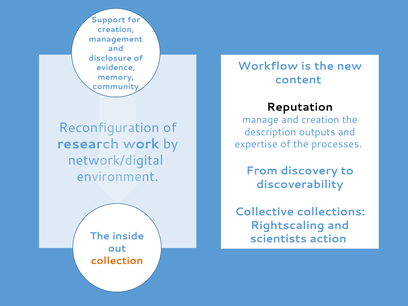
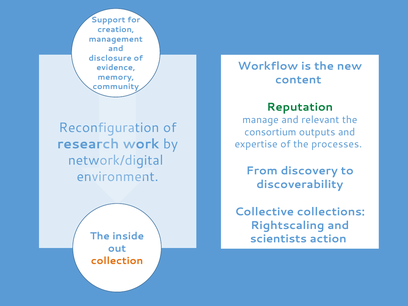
Reputation colour: black -> green (300, 107)
and creation: creation -> relevant (320, 120)
description: description -> consortium (270, 132)
